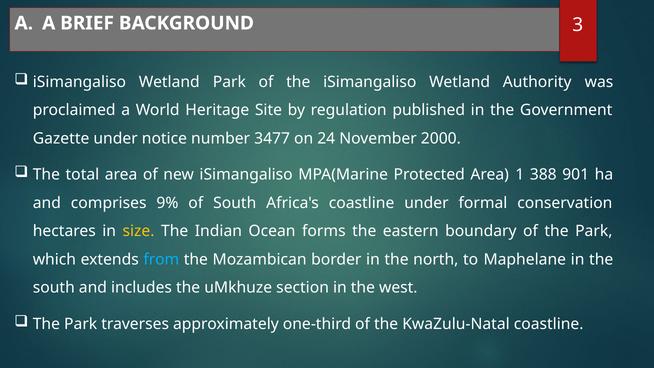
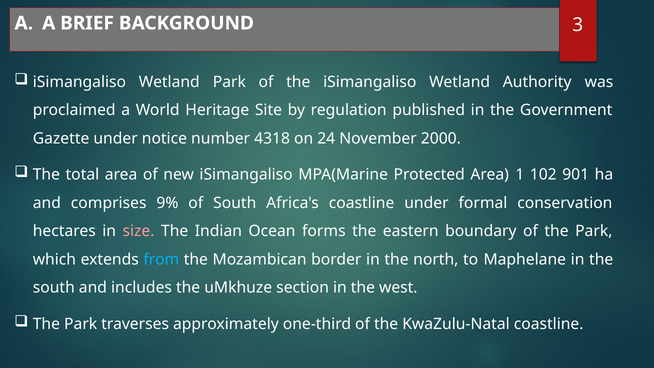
3477: 3477 -> 4318 (272, 138)
388: 388 -> 102 (543, 175)
size colour: yellow -> pink (139, 231)
